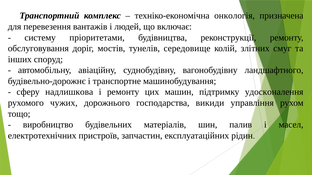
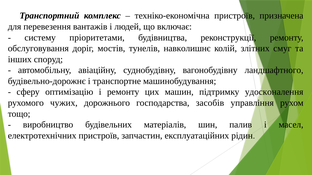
техніко-економічна онкологія: онкологія -> пристроїв (235, 16)
середовище: середовище -> навколишнє (187, 49)
надлишкова: надлишкова -> оптимізацію (69, 92)
викиди: викиди -> засобів (210, 103)
